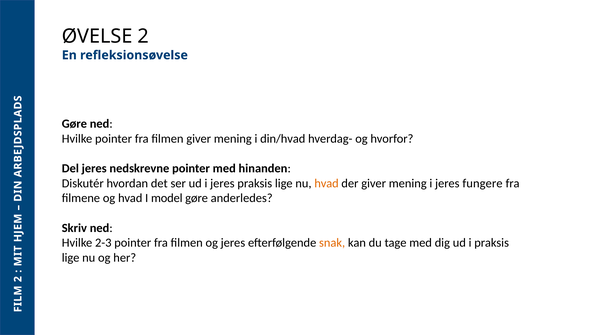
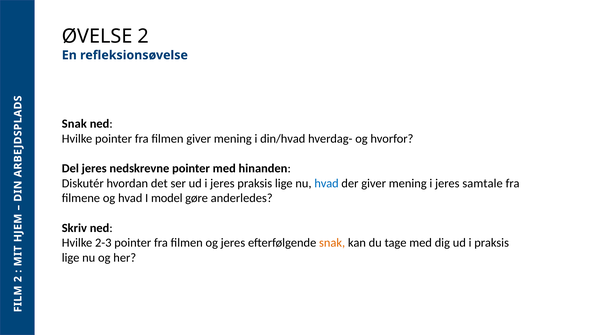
Gøre: Gøre -> Snak (74, 124)
hvad colour: orange -> blue (327, 183)
fungere: fungere -> samtale (483, 183)
